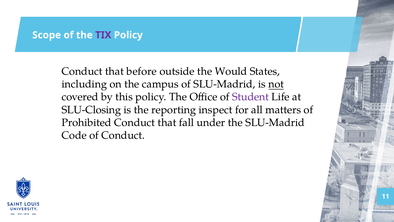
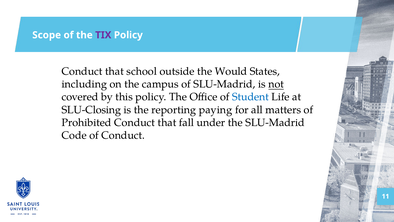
before: before -> school (142, 71)
Student colour: purple -> blue (250, 97)
inspect: inspect -> paying (215, 110)
